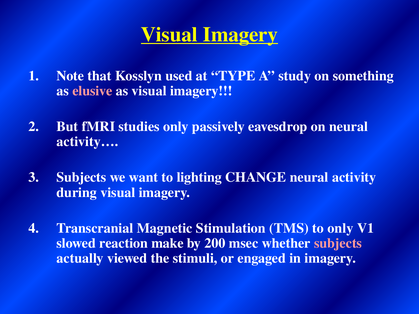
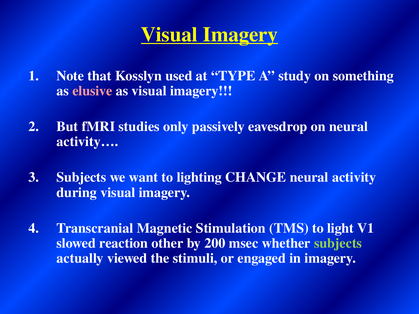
to only: only -> light (341, 228)
make: make -> other (167, 243)
subjects colour: pink -> light green (338, 243)
